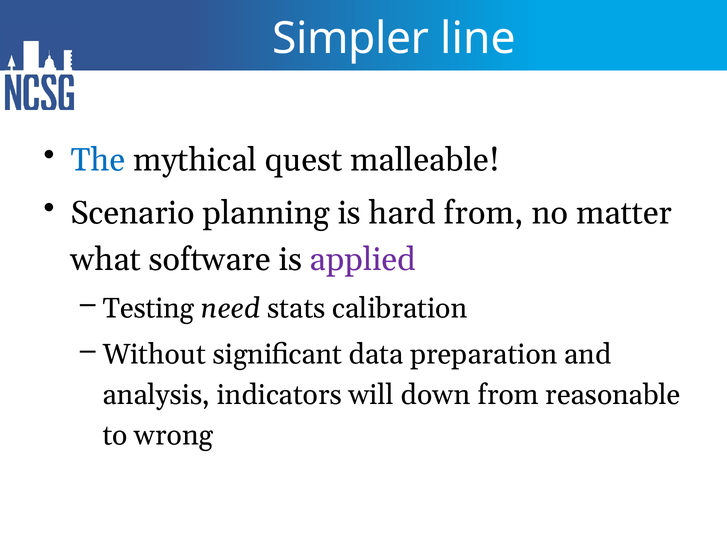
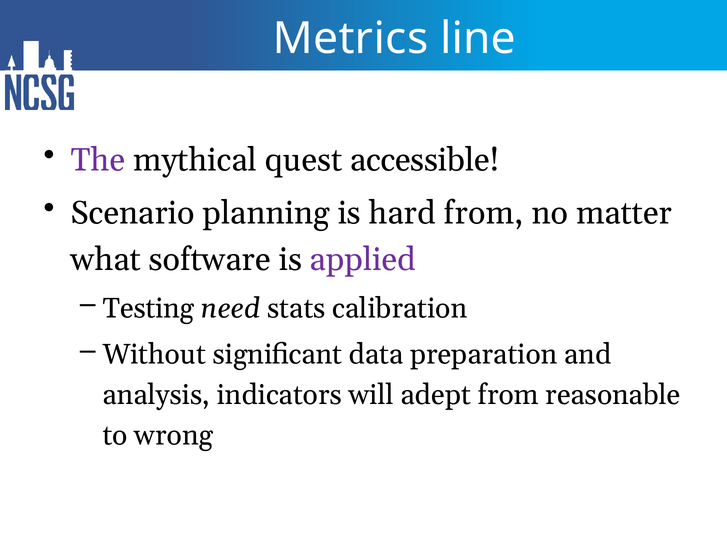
Simpler: Simpler -> Metrics (350, 38)
The colour: blue -> purple (98, 160)
malleable: malleable -> accessible (425, 160)
down: down -> adept (436, 395)
